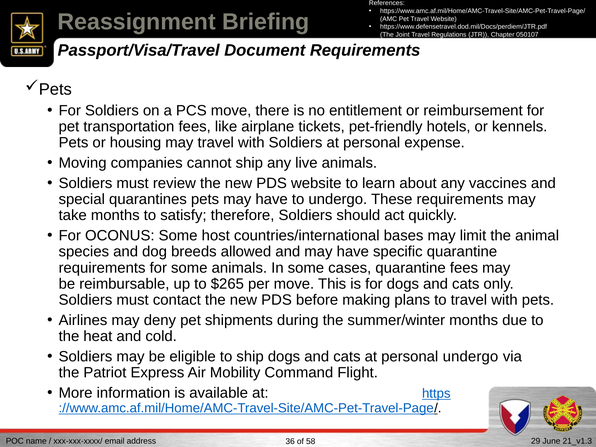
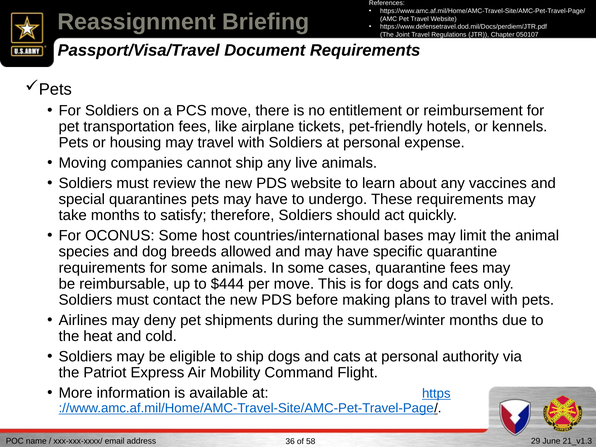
$265: $265 -> $444 (227, 284)
personal undergo: undergo -> authority (471, 357)
